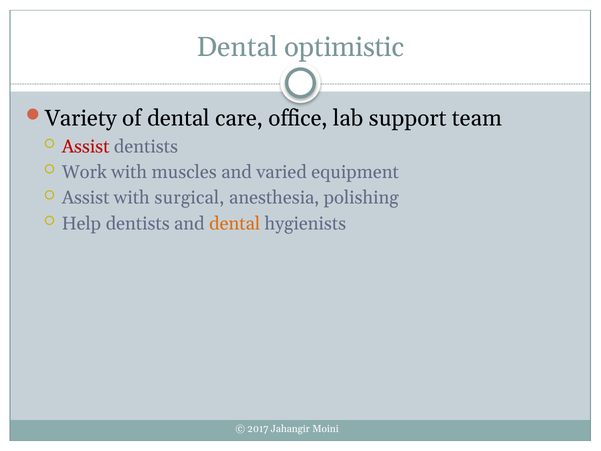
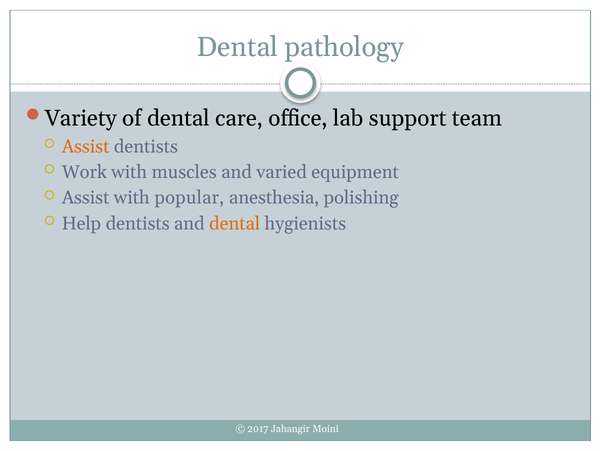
optimistic: optimistic -> pathology (344, 47)
Assist colour: red -> orange (86, 146)
surgical: surgical -> popular (189, 198)
